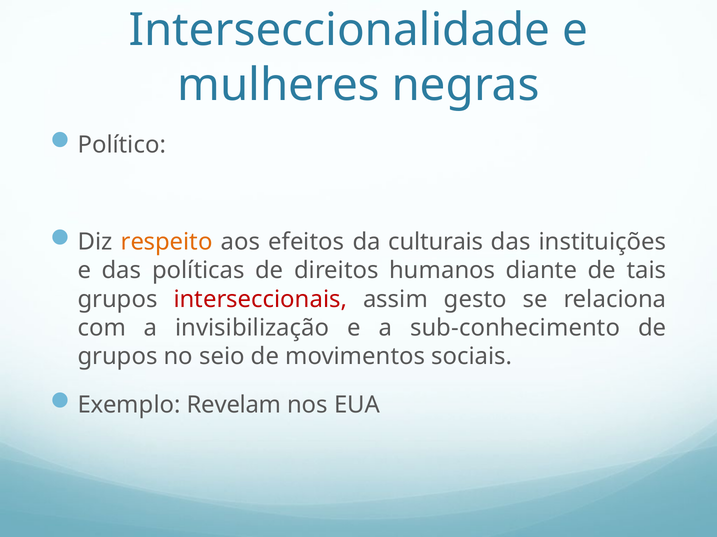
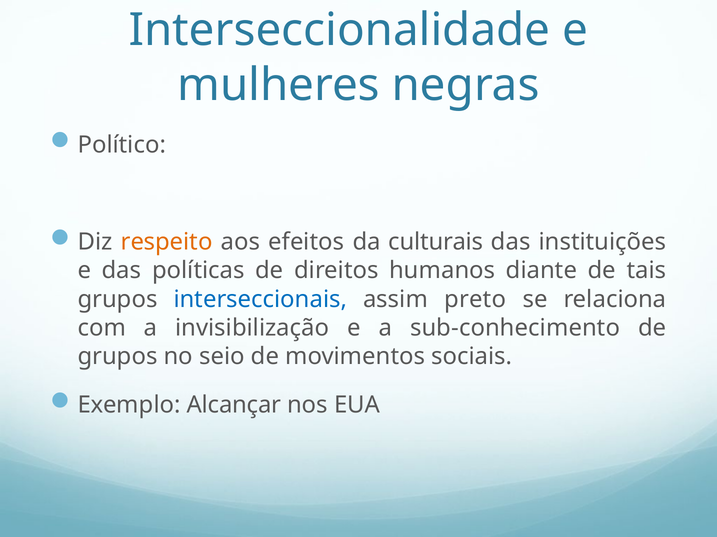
interseccionais colour: red -> blue (260, 300)
gesto: gesto -> preto (475, 300)
Revelam: Revelam -> Alcançar (234, 406)
